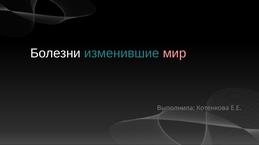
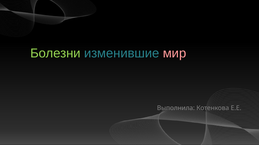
Болезни colour: white -> light green (55, 54)
